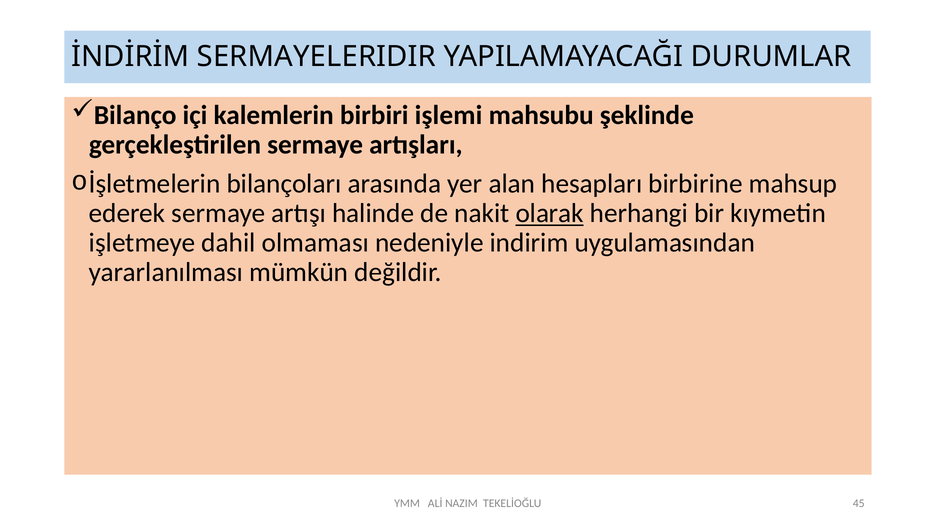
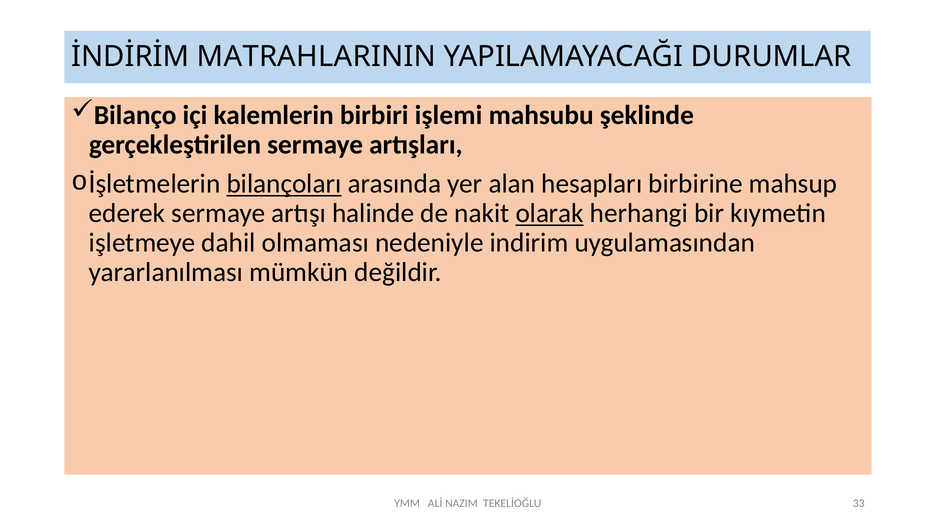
SERMAYELERIDIR: SERMAYELERIDIR -> MATRAHLARININ (316, 57)
bilançoları underline: none -> present (284, 184)
45: 45 -> 33 (859, 503)
